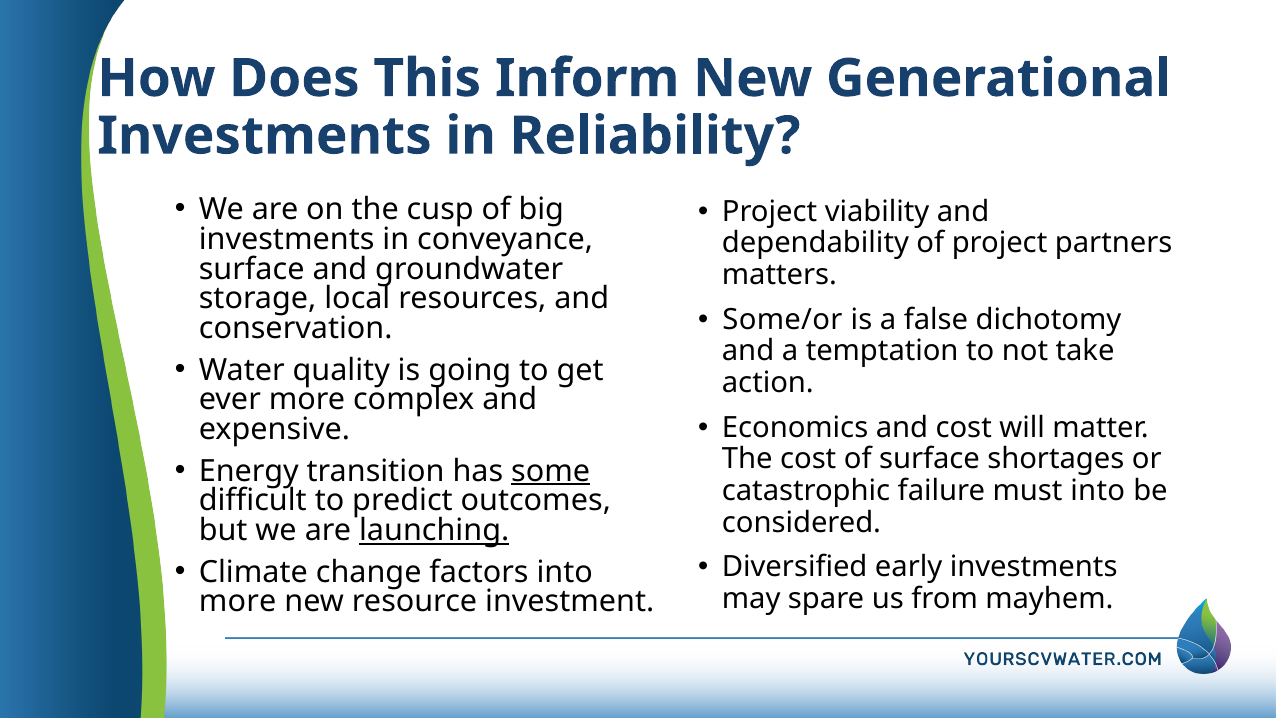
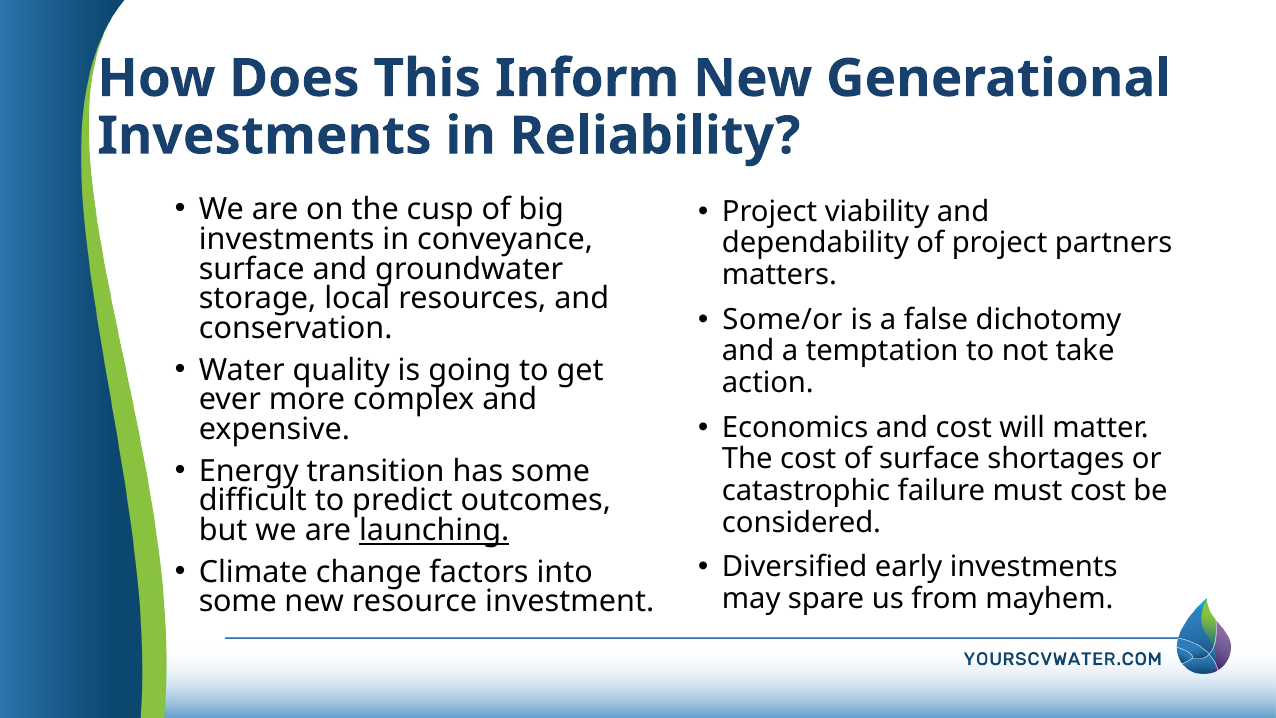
some underline: present -> none (551, 471)
must into: into -> cost (1098, 491)
more: more -> some (238, 602)
